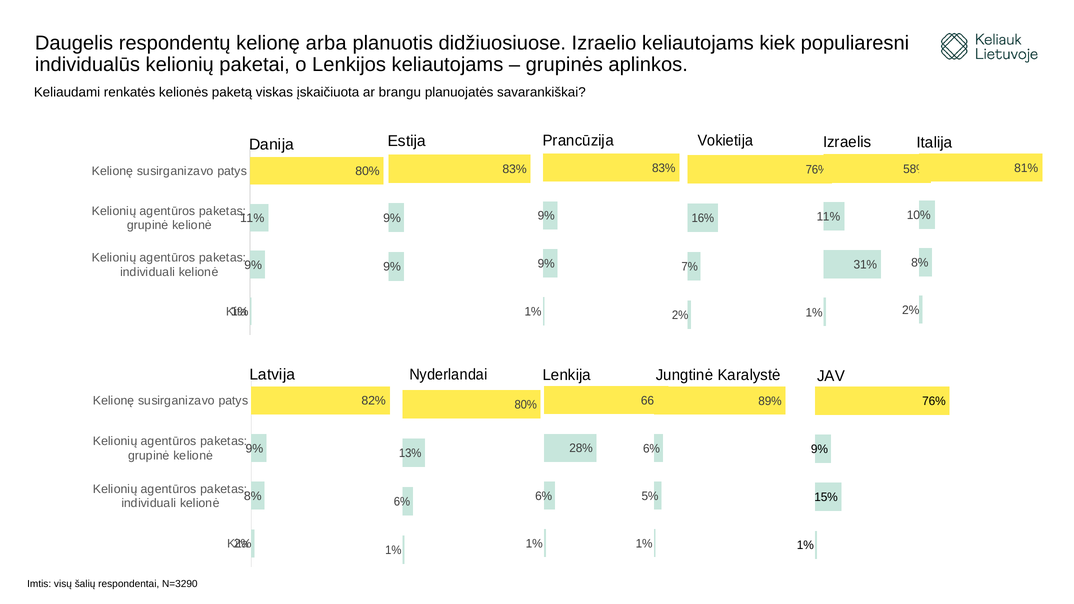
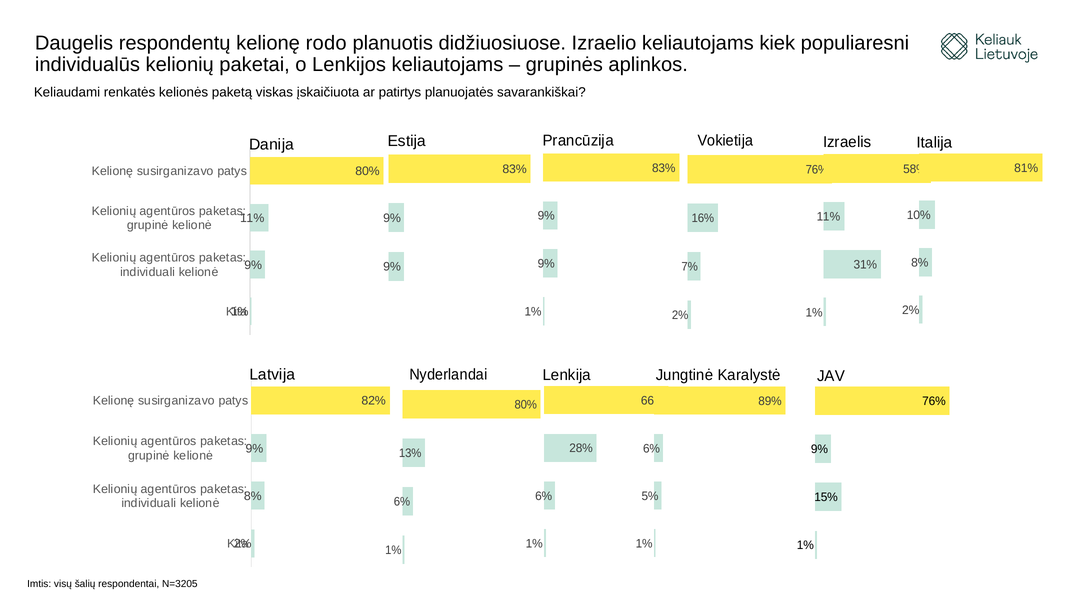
arba: arba -> rodo (326, 43)
brangu: brangu -> patirtys (400, 93)
N=3290: N=3290 -> N=3205 (180, 584)
